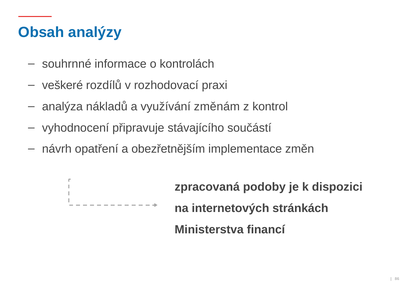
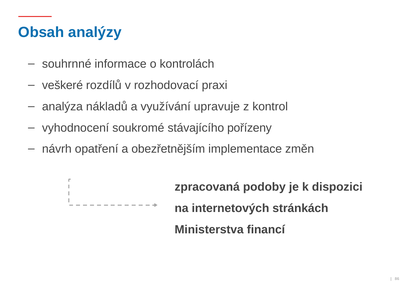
změnám: změnám -> upravuje (217, 107)
připravuje: připravuje -> soukromé (138, 128)
součástí: součástí -> pořízeny (249, 128)
